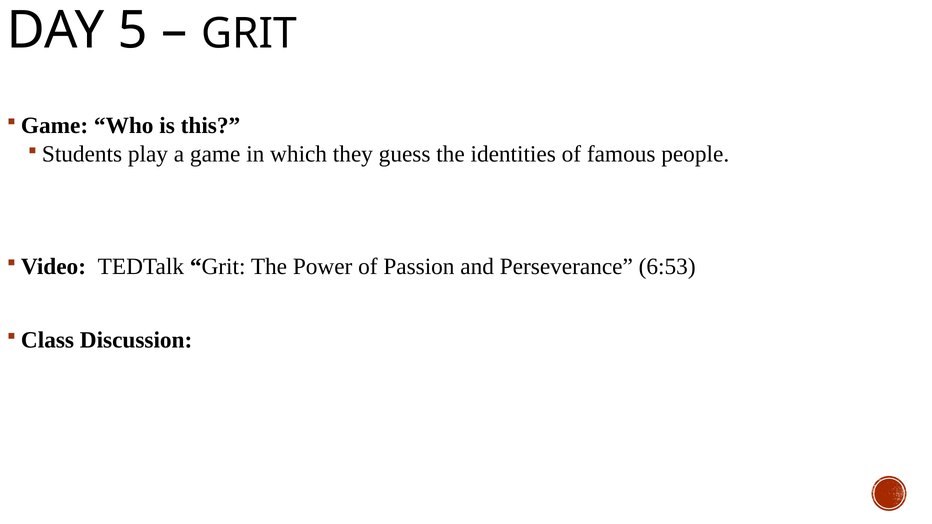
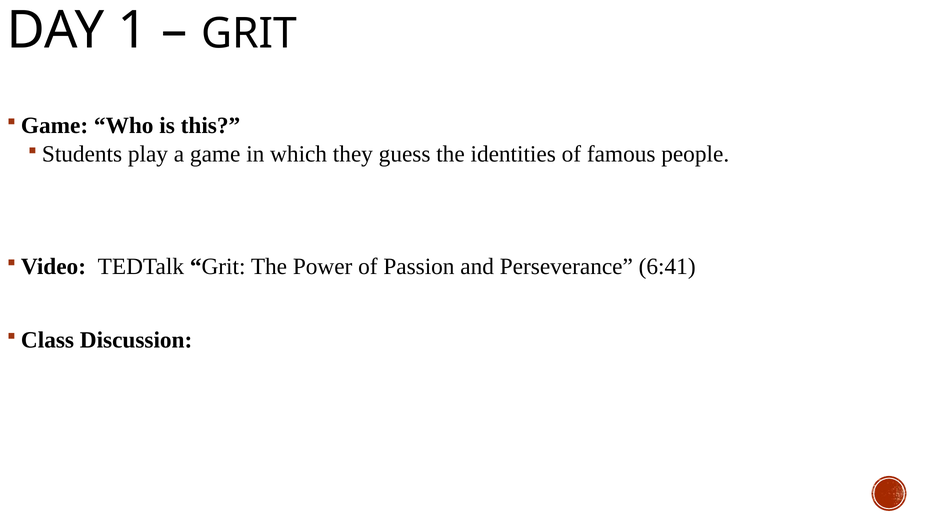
5: 5 -> 1 (133, 31)
6:53: 6:53 -> 6:41 (667, 267)
